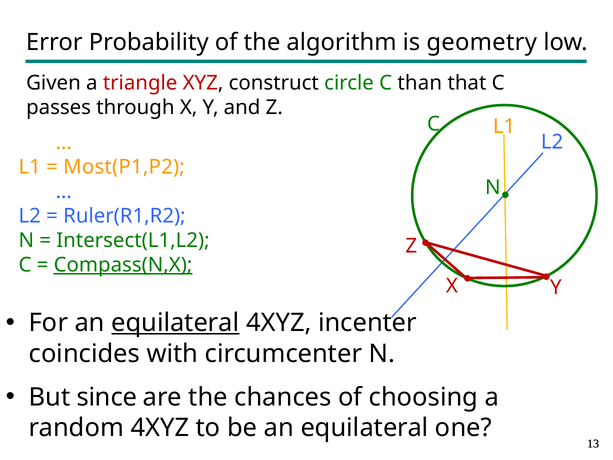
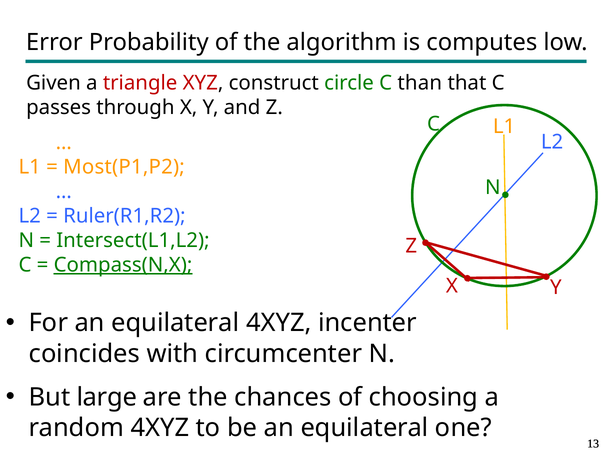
geometry: geometry -> computes (482, 43)
equilateral underline: present -> none (175, 323)
since: since -> large (107, 397)
